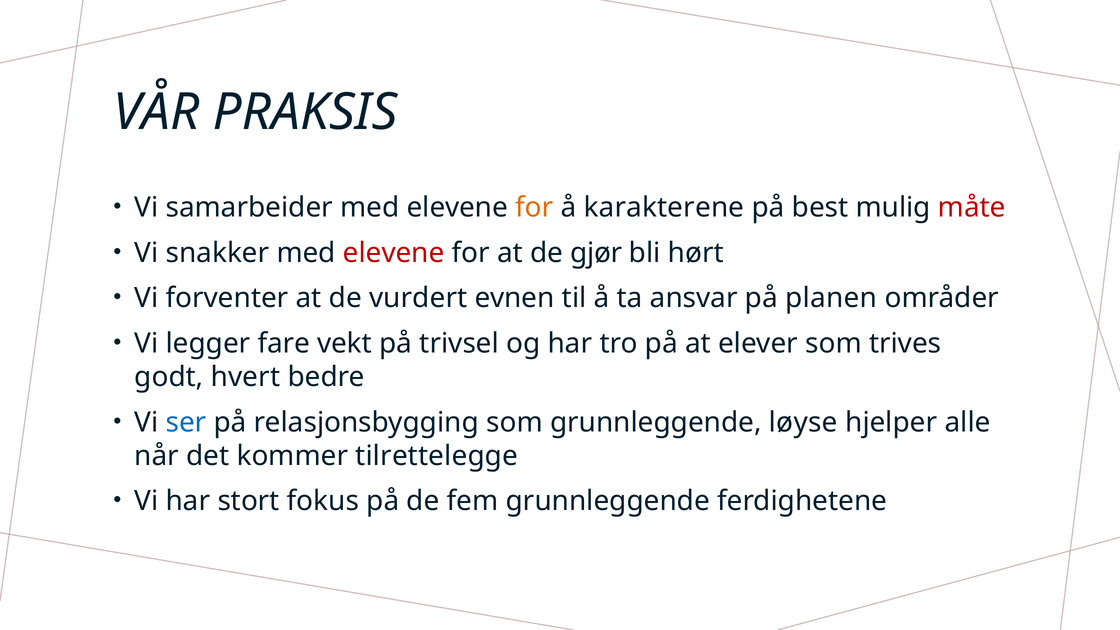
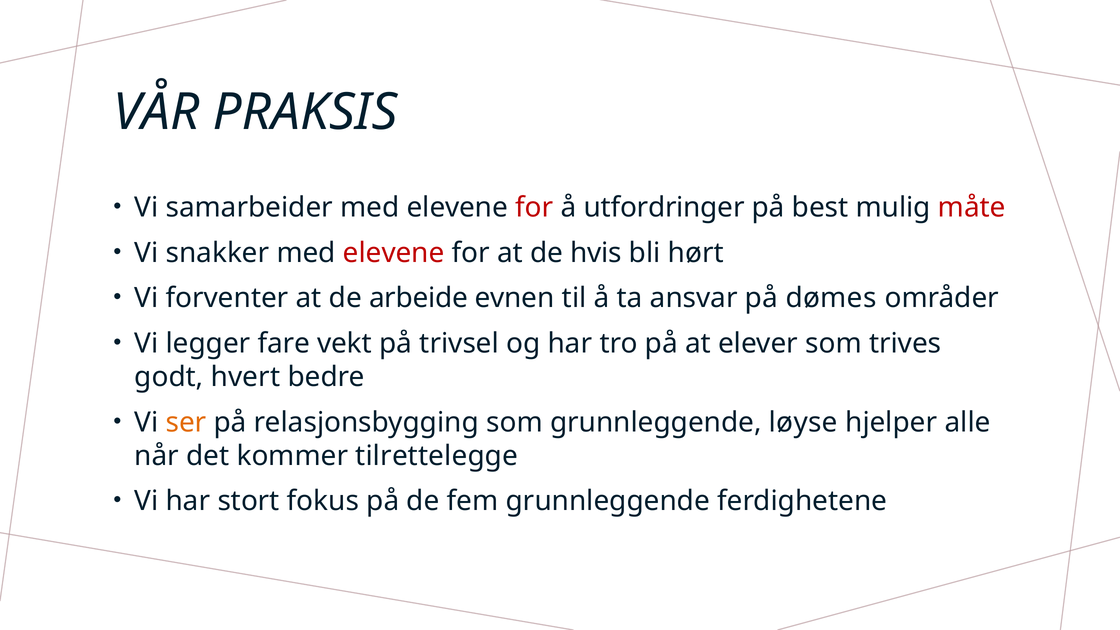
for colour: orange -> red (534, 208)
karakterene: karakterene -> utfordringer (664, 208)
gjør: gjør -> hvis (596, 253)
vurdert: vurdert -> arbeide (418, 298)
planen: planen -> dømes (831, 298)
ser colour: blue -> orange (186, 422)
